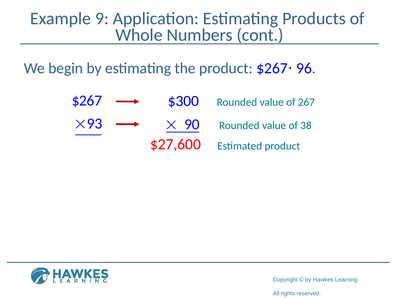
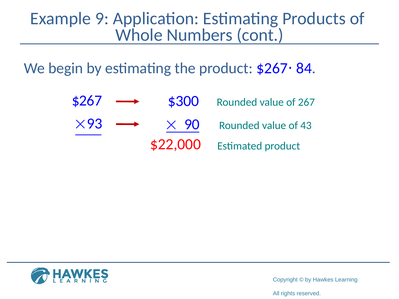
96: 96 -> 84 (304, 68)
38: 38 -> 43 (306, 126)
$27,600: $27,600 -> $22,000 (175, 144)
